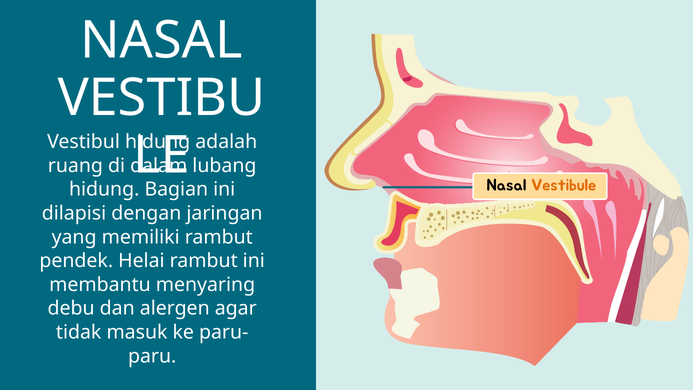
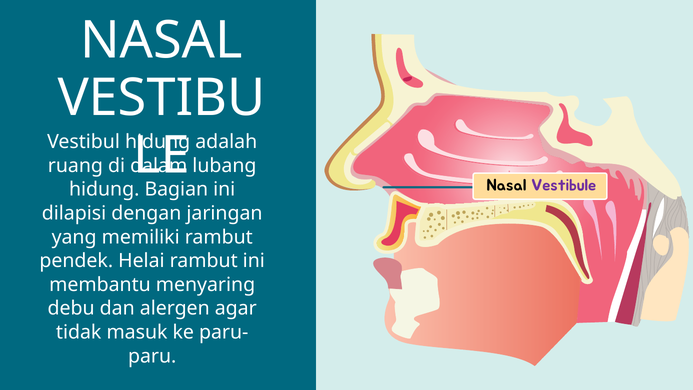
Vestibule colour: orange -> purple (564, 185)
